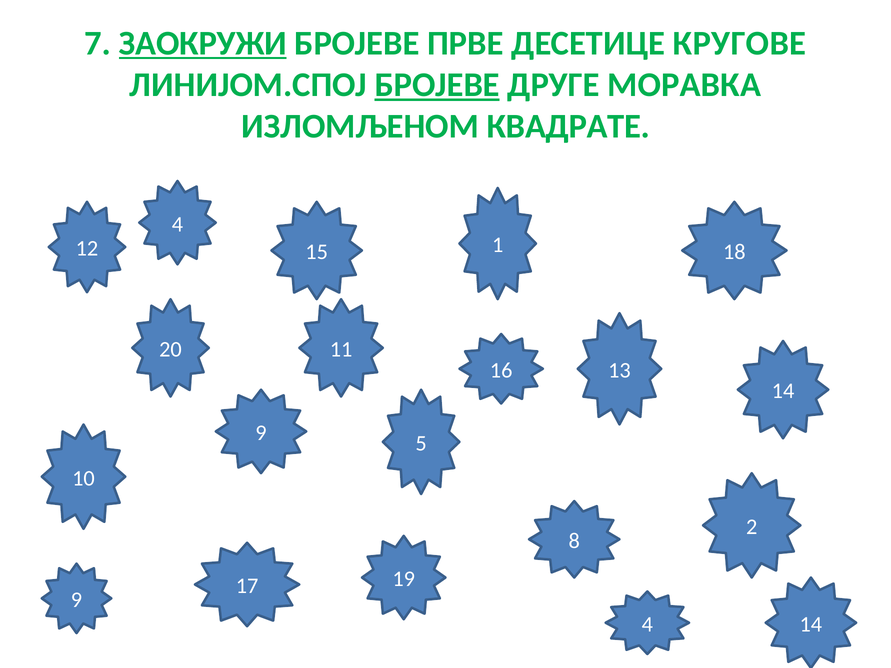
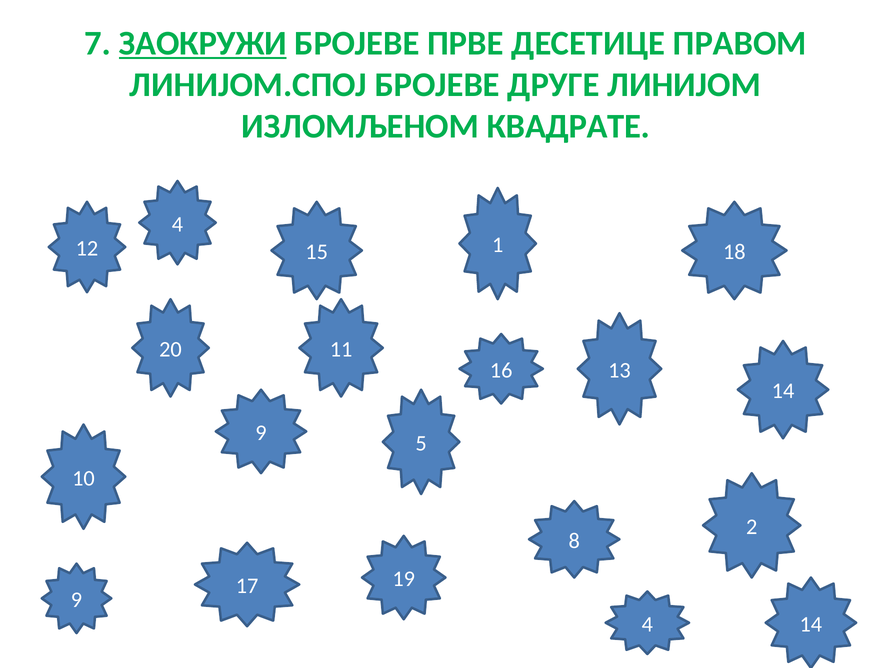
КРУГОВЕ: КРУГОВЕ -> ПРАВОМ (740, 43)
БРОЈЕВЕ underline: present -> none (437, 85)
МОРАВКА: МОРАВКА -> ЛИНИЈОМ (684, 85)
